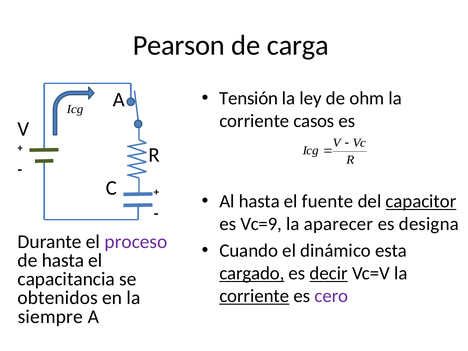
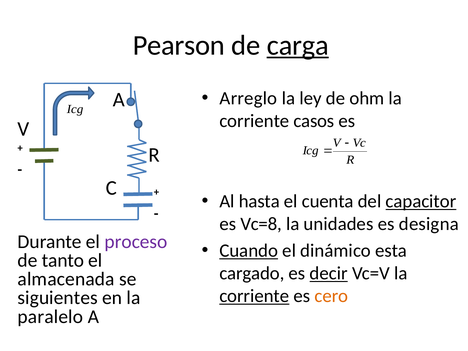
carga underline: none -> present (298, 45)
Tensión: Tensión -> Arreglo (248, 98)
fuente: fuente -> cuenta (328, 201)
Vc=9: Vc=9 -> Vc=8 (261, 224)
aparecer: aparecer -> unidades (338, 224)
Cuando underline: none -> present (249, 251)
de hasta: hasta -> tanto (63, 260)
cargado underline: present -> none (252, 273)
capacitancia: capacitancia -> almacenada (66, 279)
cero colour: purple -> orange (331, 296)
obtenidos: obtenidos -> siguientes (58, 298)
siempre: siempre -> paralelo (50, 317)
